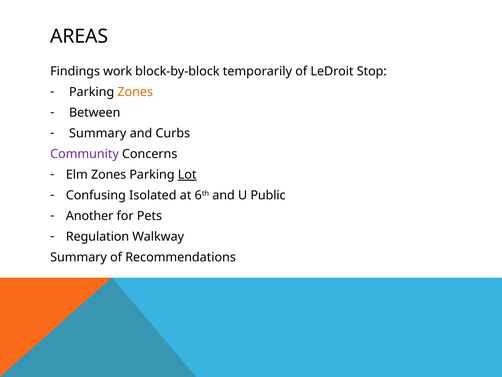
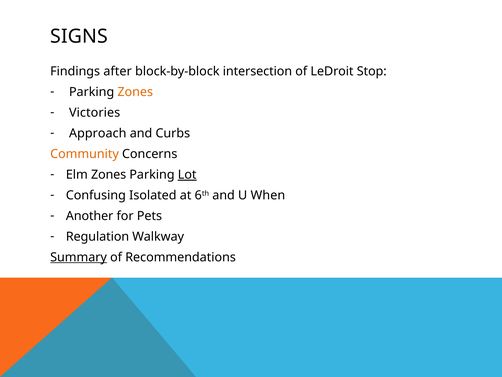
AREAS: AREAS -> SIGNS (79, 36)
work: work -> after (118, 71)
temporarily: temporarily -> intersection (257, 71)
Between: Between -> Victories (95, 113)
Summary: Summary -> Approach (98, 133)
Community colour: purple -> orange (85, 154)
Public: Public -> When (268, 195)
Summary underline: none -> present (79, 257)
